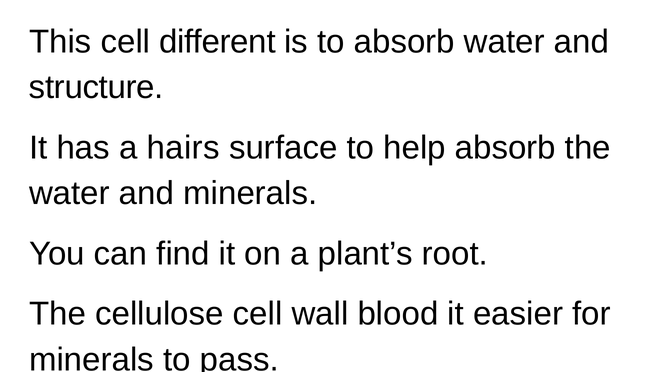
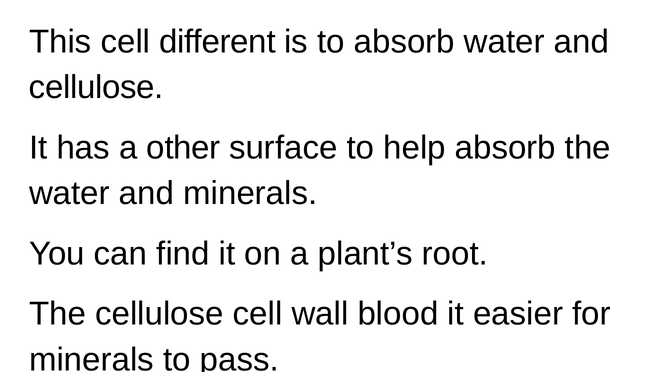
structure: structure -> cellulose (96, 87)
hairs: hairs -> other (183, 148)
